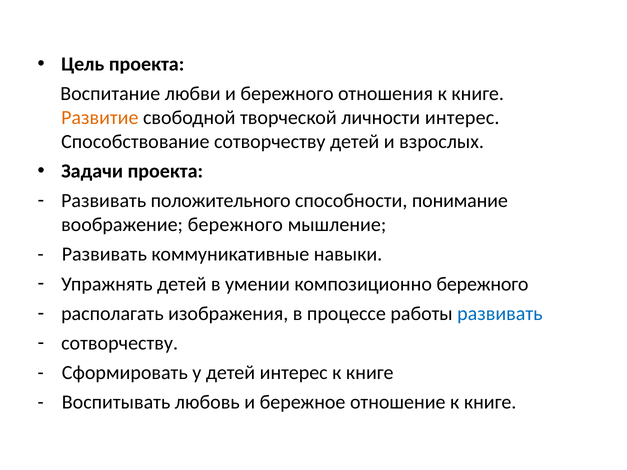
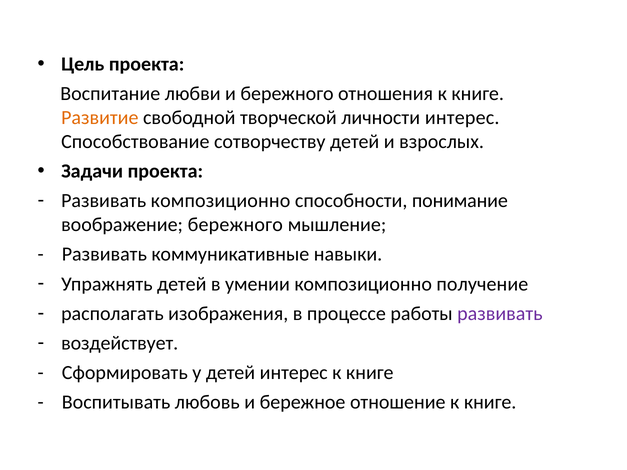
Развивать положительного: положительного -> композиционно (221, 201)
композиционно бережного: бережного -> получение (482, 284)
развивать colour: blue -> purple (500, 314)
сотворчеству: сотворчеству -> воздействует (120, 343)
